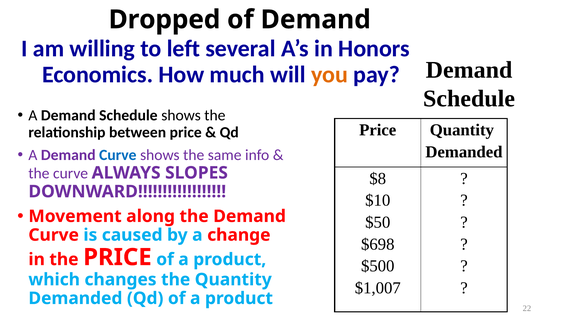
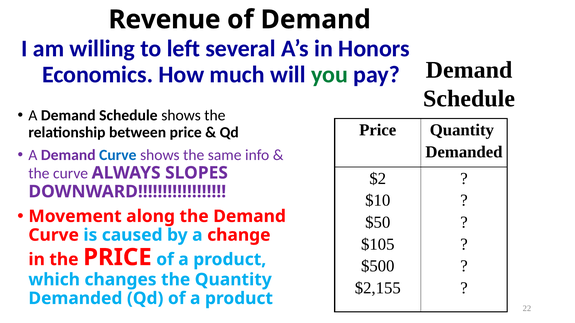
Dropped: Dropped -> Revenue (164, 20)
you colour: orange -> green (329, 75)
$8: $8 -> $2 (378, 179)
$698: $698 -> $105 (378, 244)
$1,007: $1,007 -> $2,155 (378, 288)
